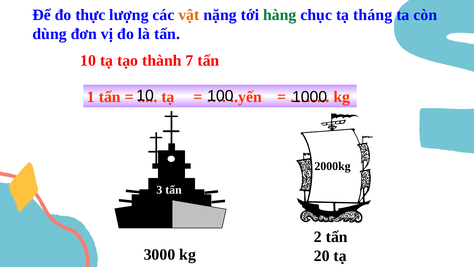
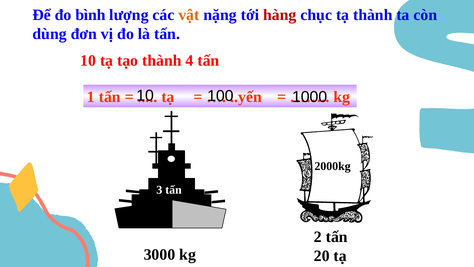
thực: thực -> bình (90, 15)
hàng colour: green -> red (280, 15)
tạ tháng: tháng -> thành (373, 15)
7: 7 -> 4 (190, 60)
